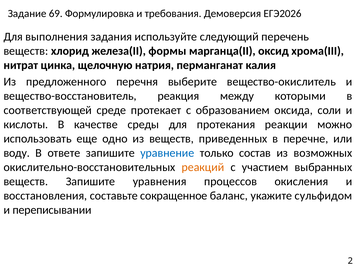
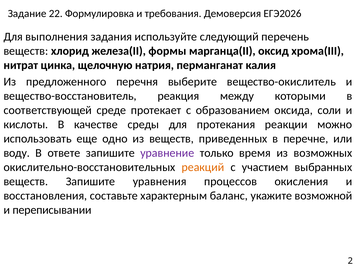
69: 69 -> 22 (56, 14)
уравнение colour: blue -> purple (167, 153)
состав: состав -> время (255, 153)
сокращенное: сокращенное -> характерным (174, 196)
сульфидом: сульфидом -> возможной (324, 196)
